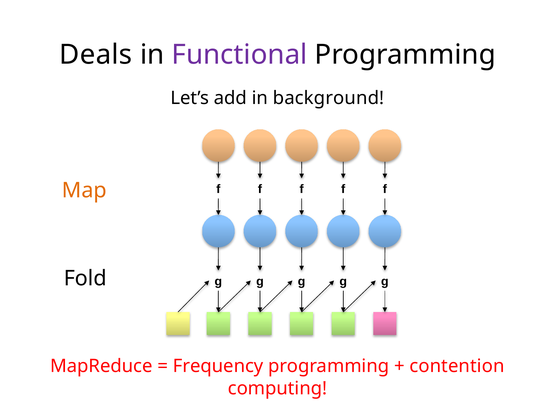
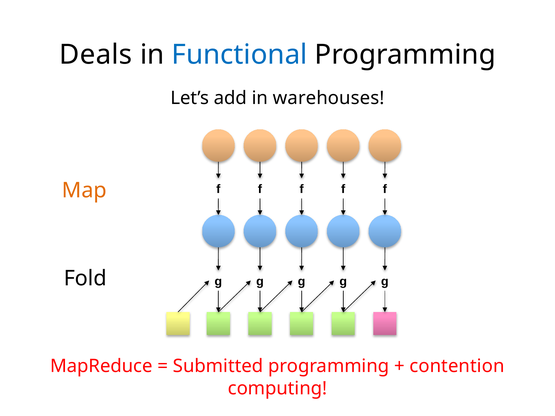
Functional colour: purple -> blue (240, 55)
background: background -> warehouses (329, 98)
Frequency: Frequency -> Submitted (218, 366)
